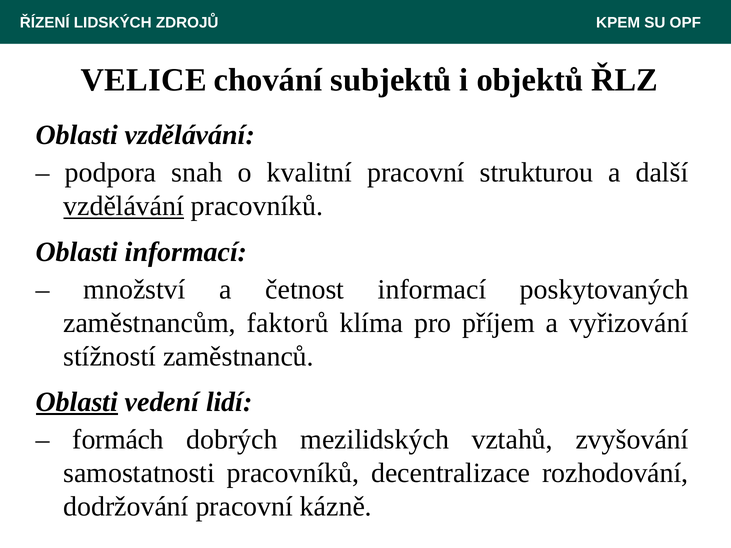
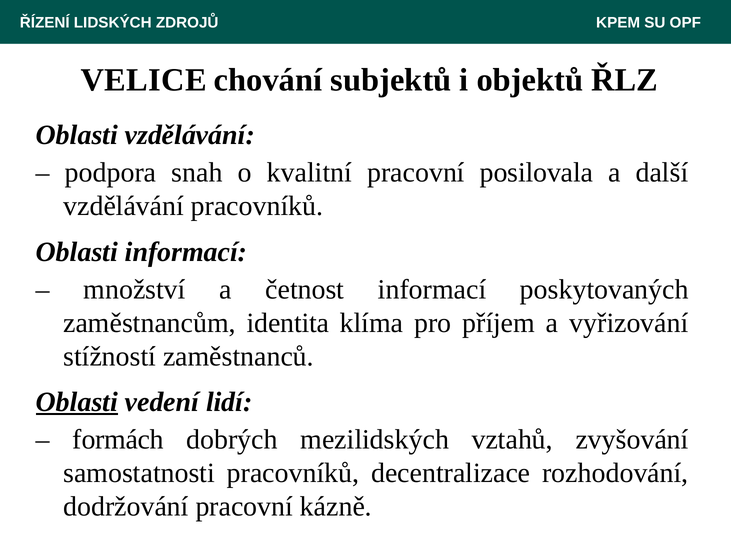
strukturou: strukturou -> posilovala (536, 173)
vzdělávání underline: present -> none (124, 206)
faktorů: faktorů -> identita (288, 323)
